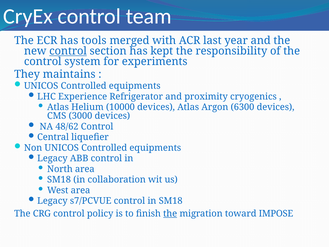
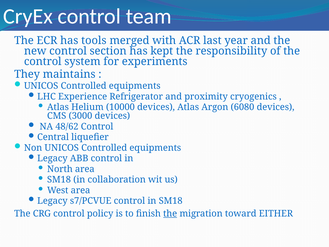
control underline: present -> none (68, 51)
6300: 6300 -> 6080 (242, 107)
IMPOSE: IMPOSE -> EITHER (276, 213)
